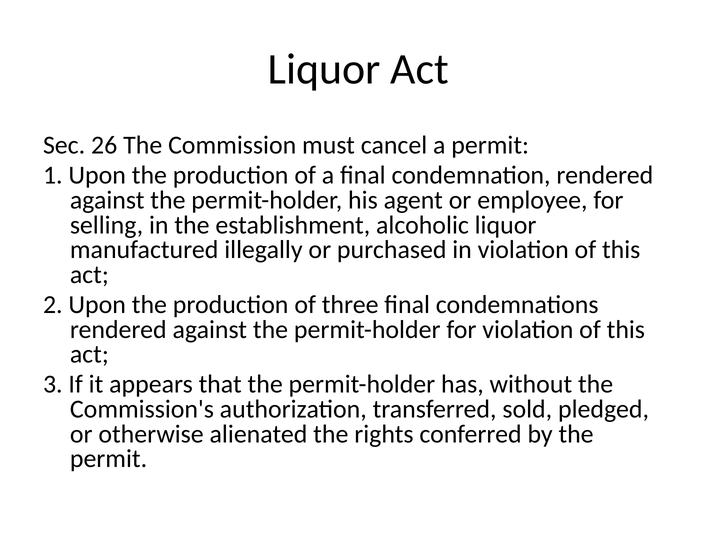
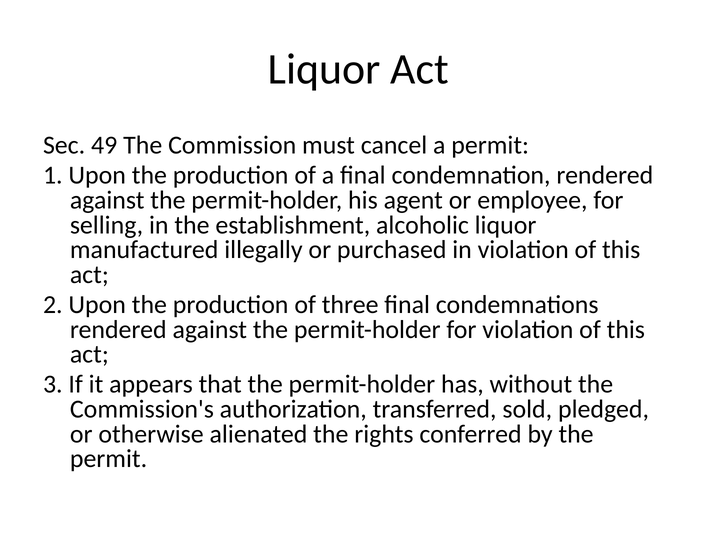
26: 26 -> 49 (104, 145)
